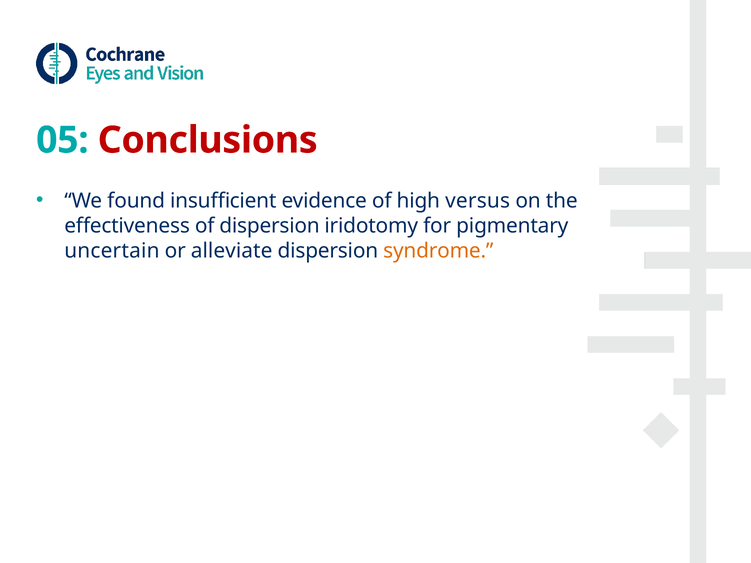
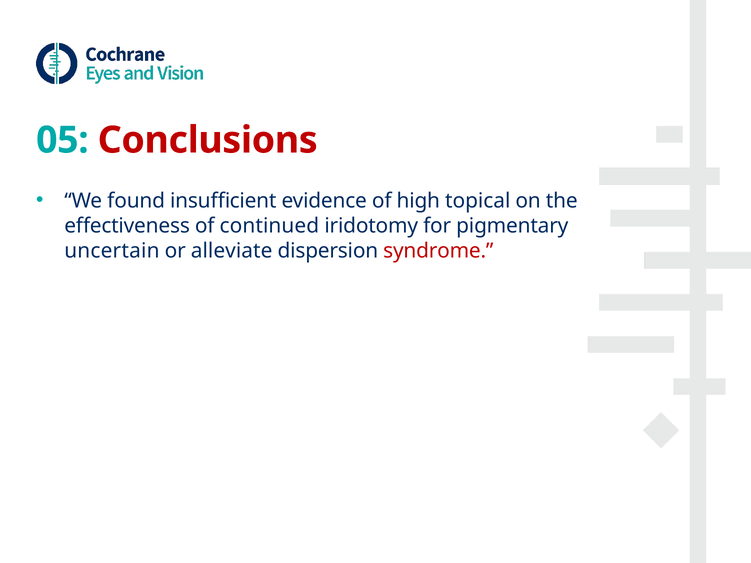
versus: versus -> topical (478, 201)
of dispersion: dispersion -> continued (269, 226)
syndrome colour: orange -> red (438, 251)
